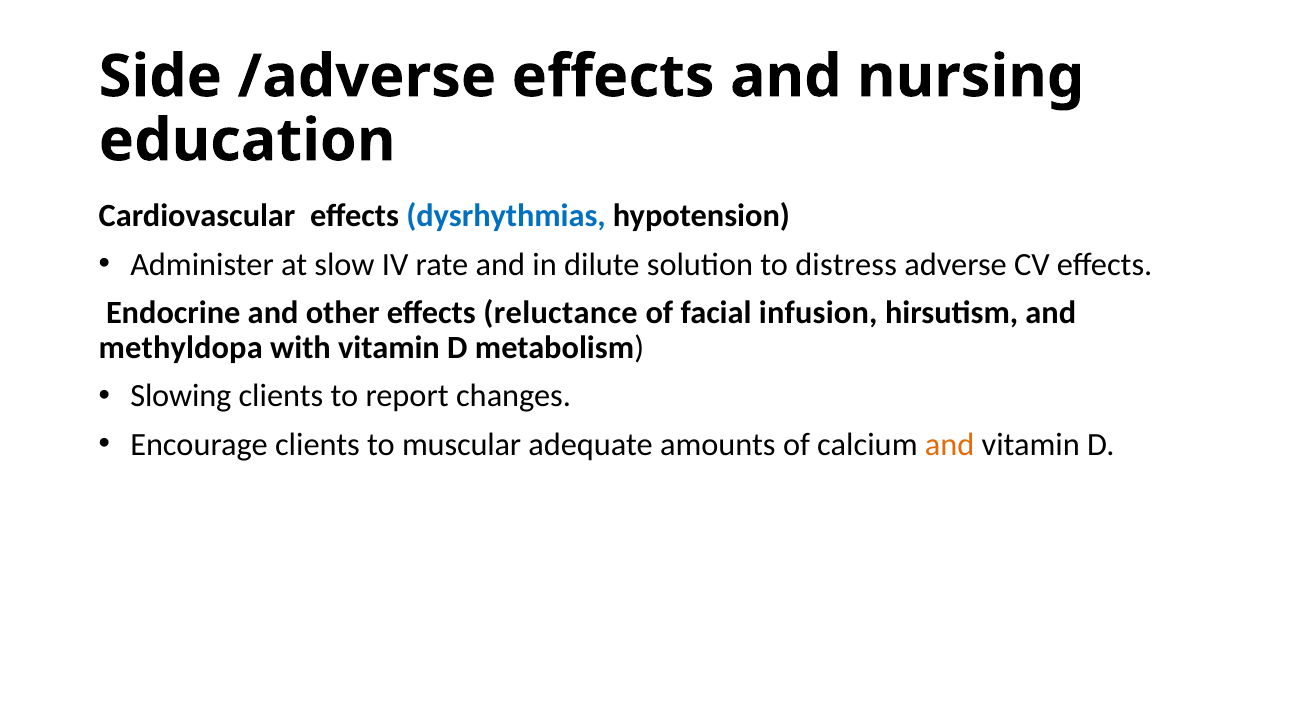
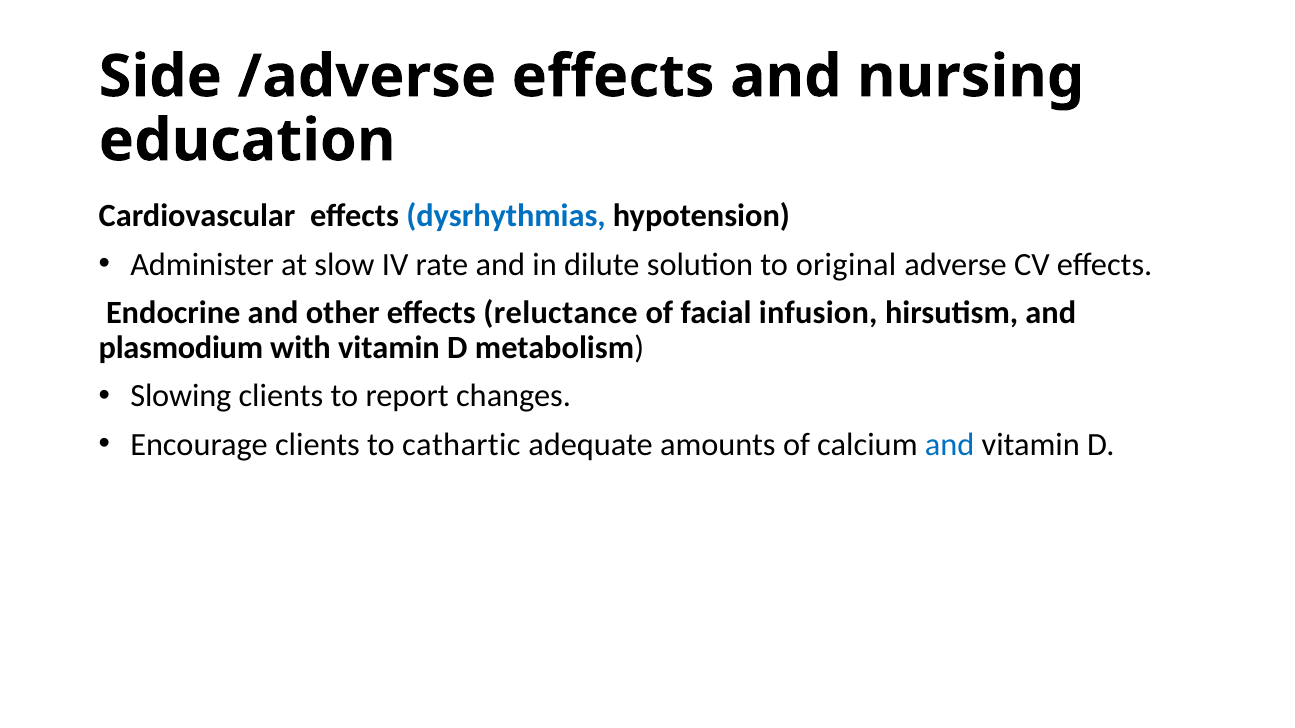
distress: distress -> original (846, 265)
methyldopa: methyldopa -> plasmodium (181, 348)
muscular: muscular -> cathartic (461, 445)
and colour: orange -> blue (950, 445)
